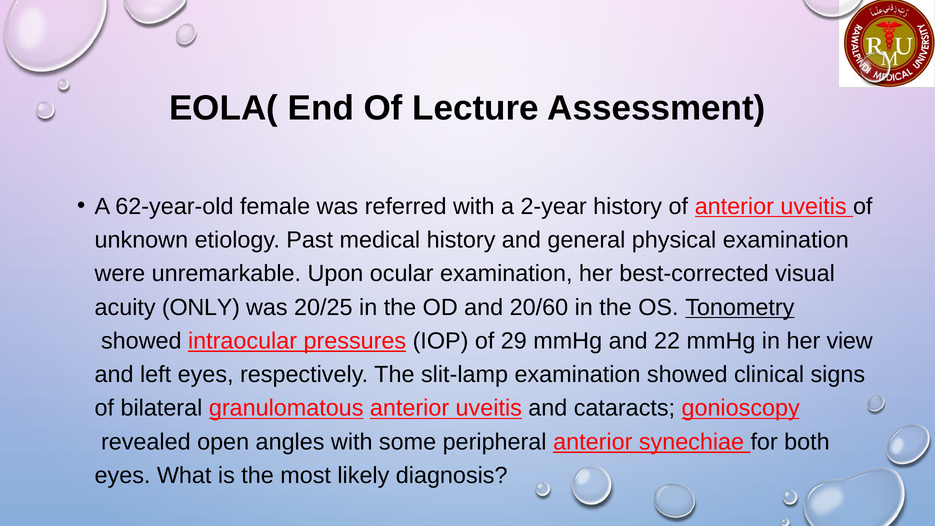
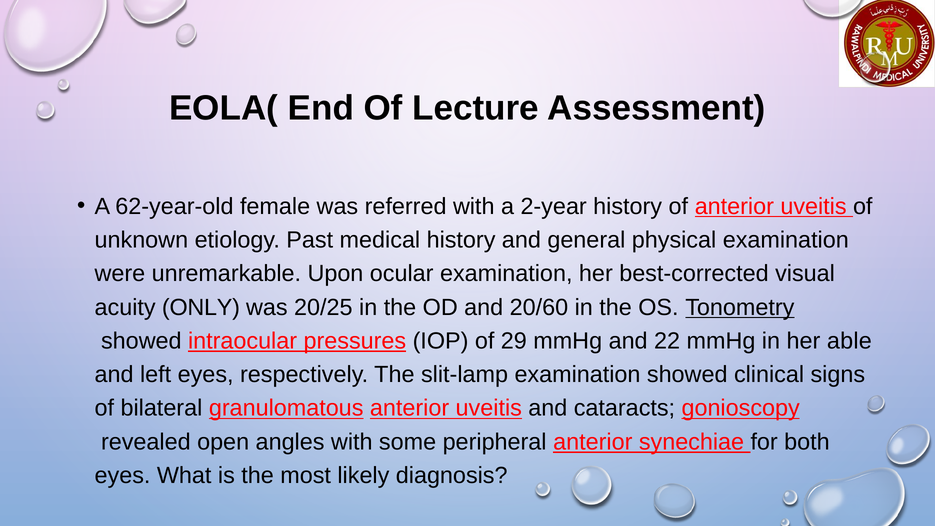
view: view -> able (849, 341)
